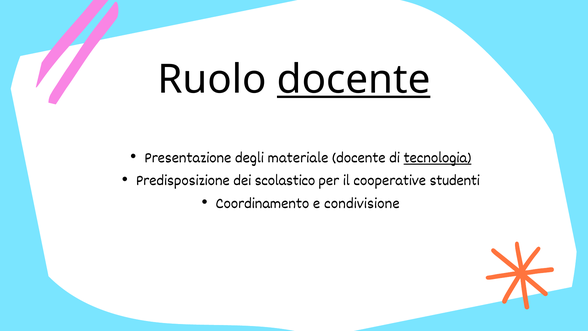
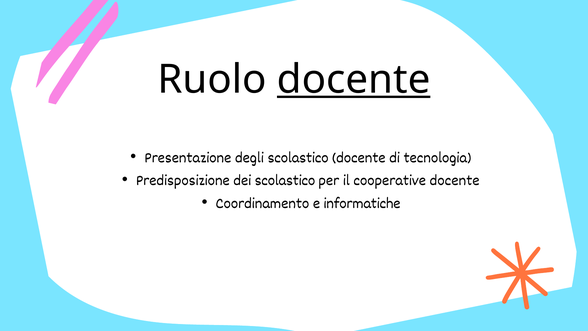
degli materiale: materiale -> scolastico (298, 157)
tecnologia underline: present -> none (437, 157)
cooperative studenti: studenti -> docente (455, 180)
condivisione: condivisione -> informatiche (362, 203)
